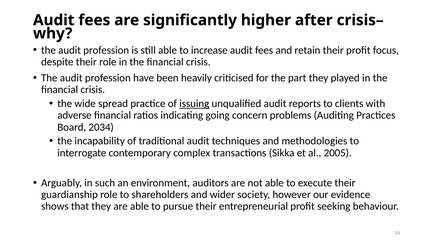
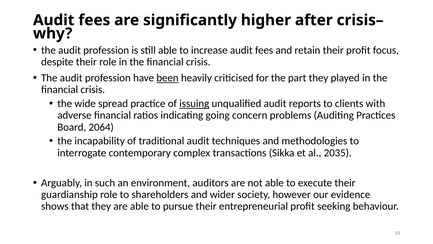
been underline: none -> present (168, 78)
2034: 2034 -> 2064 (101, 127)
2005: 2005 -> 2035 (338, 153)
